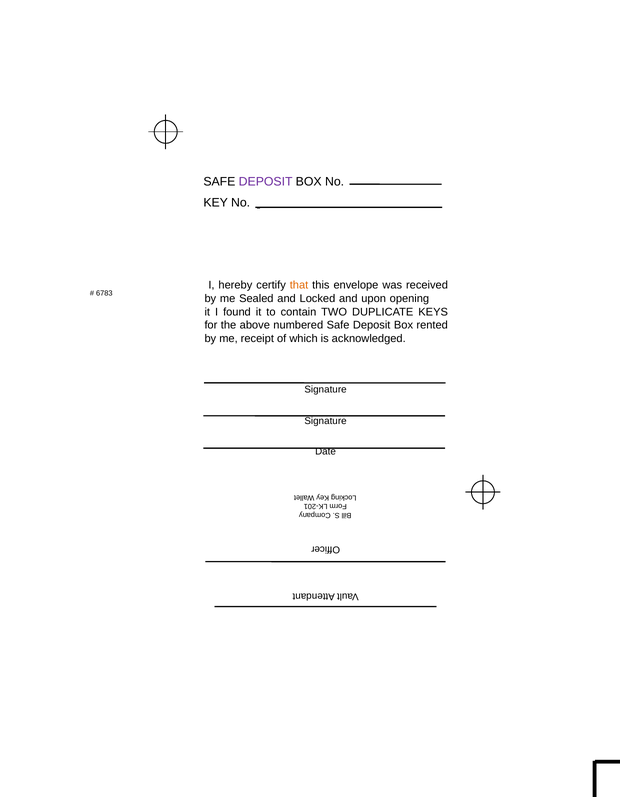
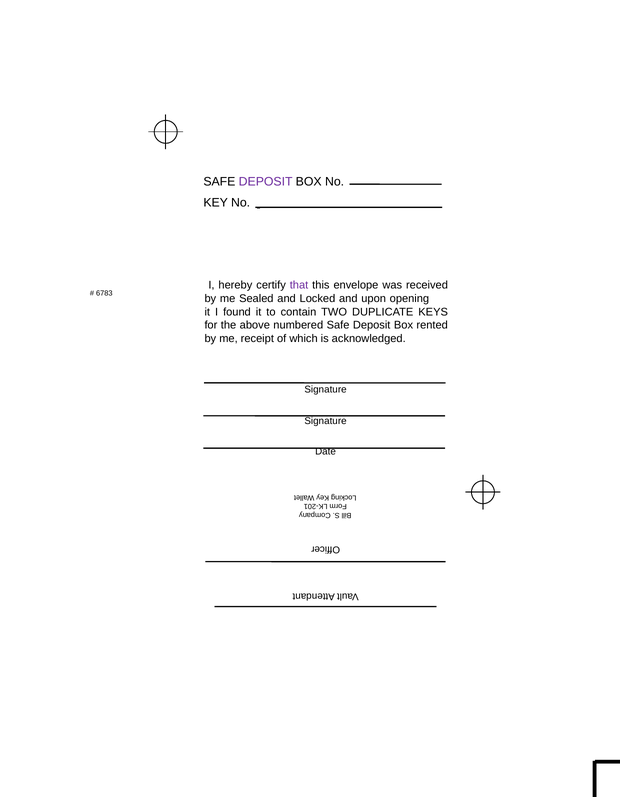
that colour: orange -> purple (299, 285)
